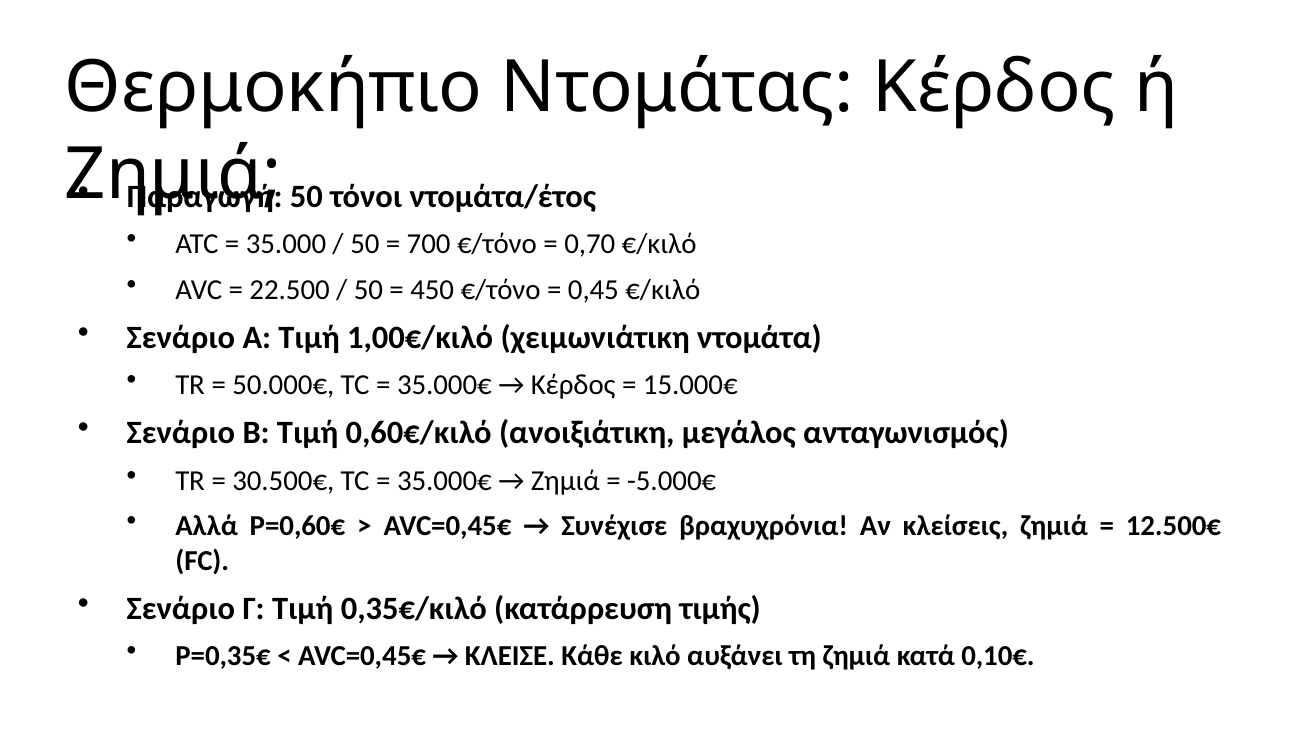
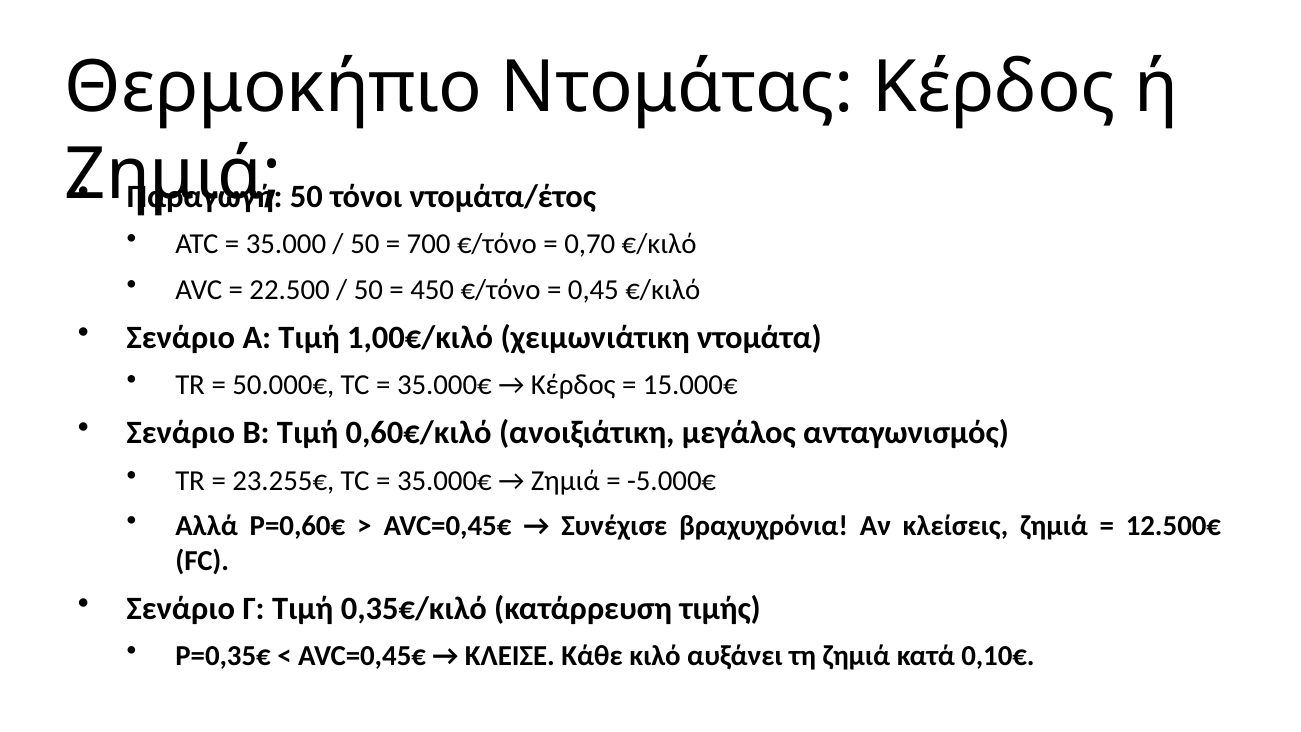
30.500€: 30.500€ -> 23.255€ (283, 480)
